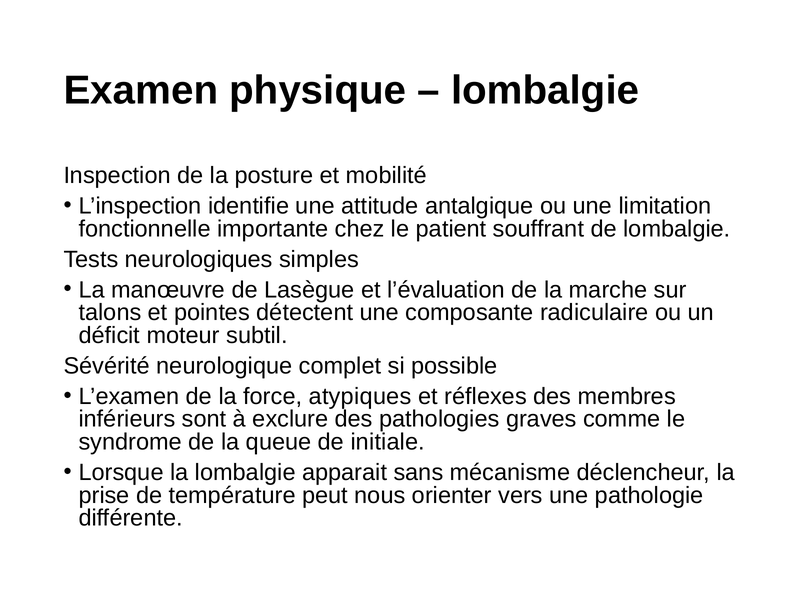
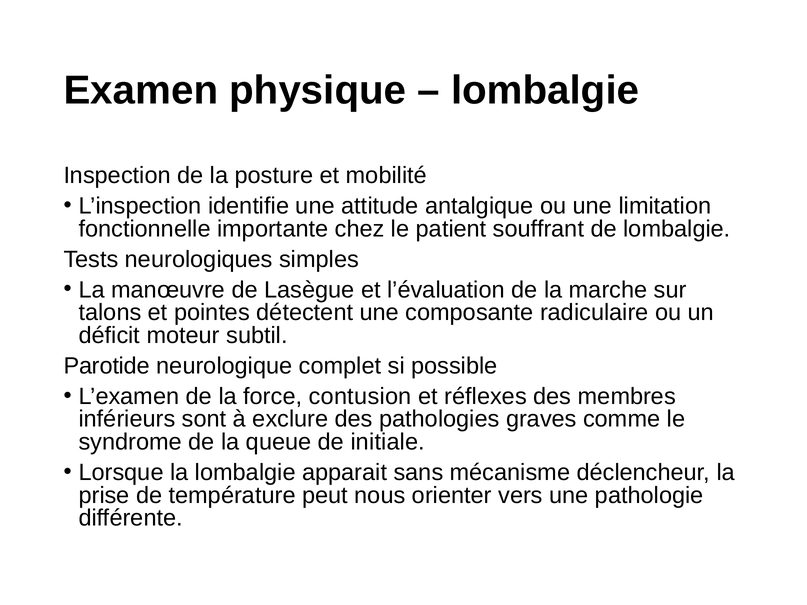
Sévérité: Sévérité -> Parotide (107, 366)
atypiques: atypiques -> contusion (360, 396)
